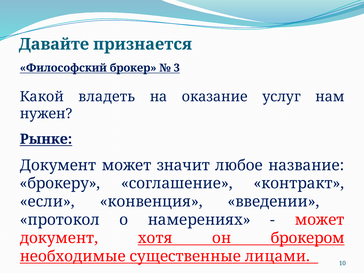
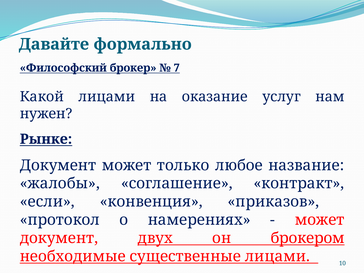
признается: признается -> формально (143, 44)
3: 3 -> 7 (177, 68)
Какой владеть: владеть -> лицами (107, 97)
значит: значит -> только (183, 165)
брокеру: брокеру -> жалобы (60, 183)
введении: введении -> приказов (273, 202)
хотя: хотя -> двух (155, 238)
